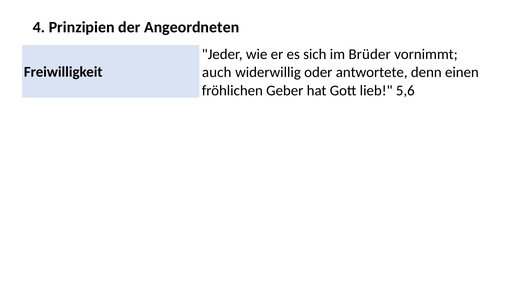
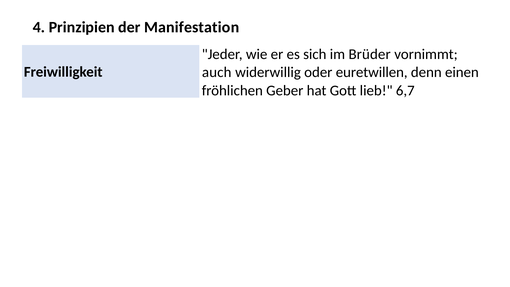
Angeordneten: Angeordneten -> Manifestation (192, 27)
antwortete: antwortete -> euretwillen (372, 72)
5,6: 5,6 -> 6,7 (405, 90)
